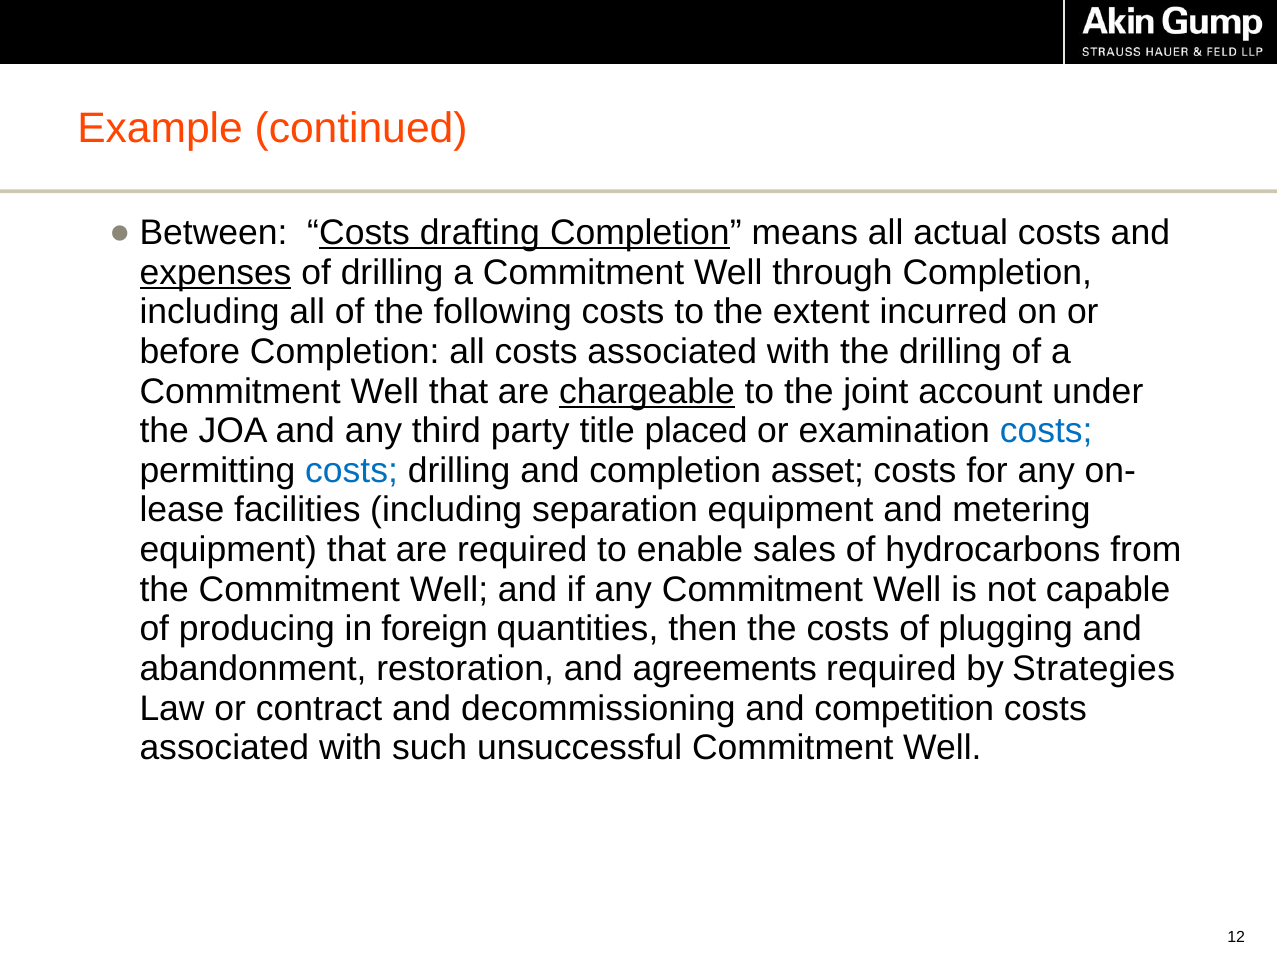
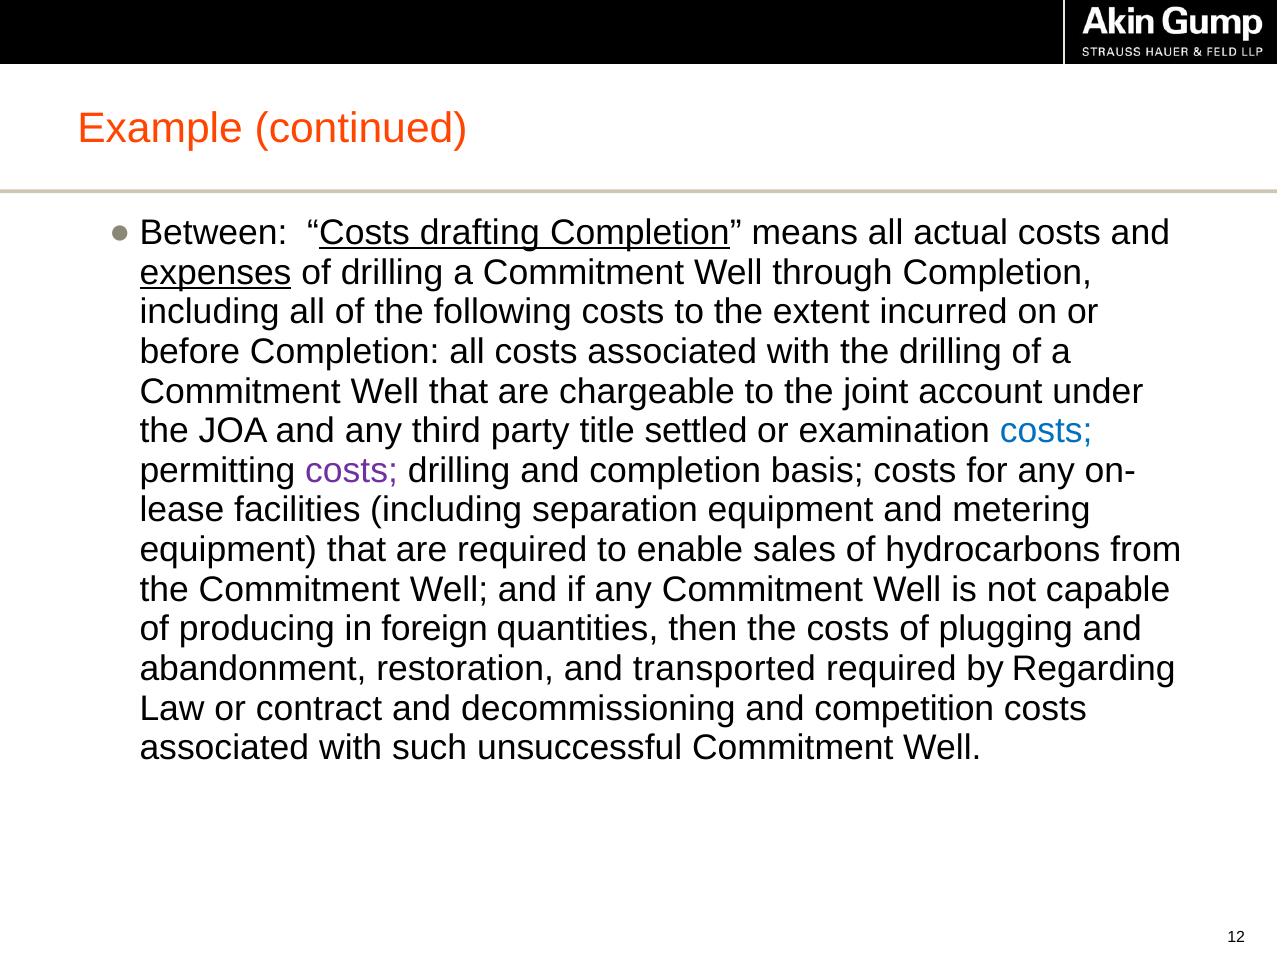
chargeable underline: present -> none (647, 391)
placed: placed -> settled (696, 431)
costs colour: blue -> purple (352, 470)
asset: asset -> basis (817, 470)
agreements: agreements -> transported (724, 669)
Strategies: Strategies -> Regarding (1094, 669)
